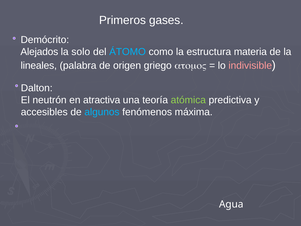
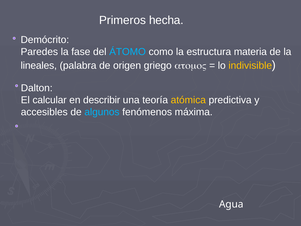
gases: gases -> hecha (166, 20)
Alejados: Alejados -> Paredes (39, 52)
solo: solo -> fase (81, 52)
indivisible colour: pink -> yellow (250, 65)
neutrón: neutrón -> calcular (50, 100)
atractiva: atractiva -> describir (102, 100)
atómica colour: light green -> yellow (188, 100)
